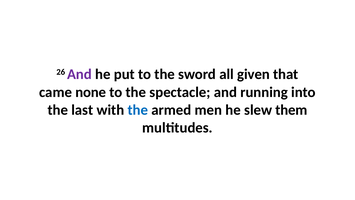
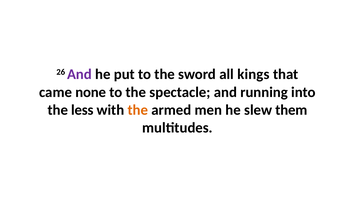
given: given -> kings (253, 74)
last: last -> less (82, 110)
the colour: blue -> orange (138, 110)
